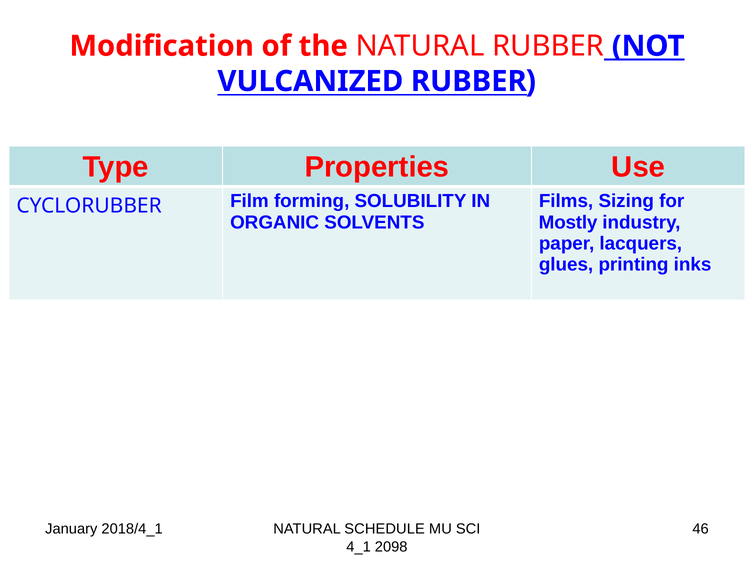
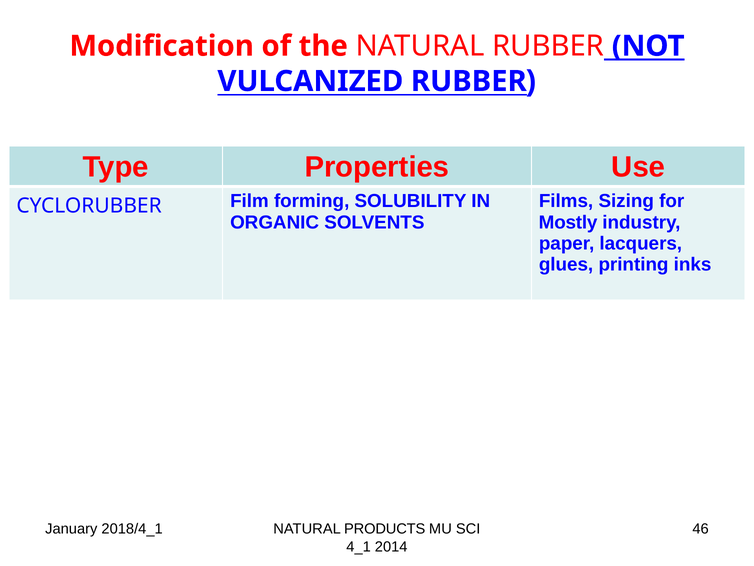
SCHEDULE: SCHEDULE -> PRODUCTS (385, 529)
2098: 2098 -> 2014 (391, 546)
